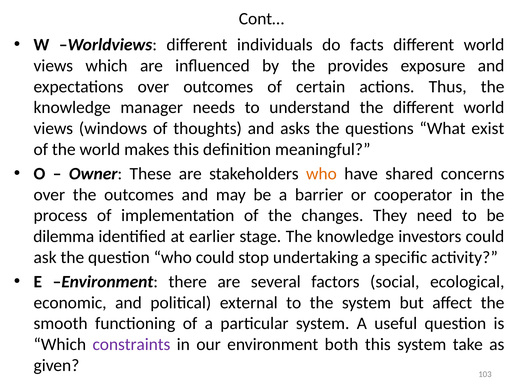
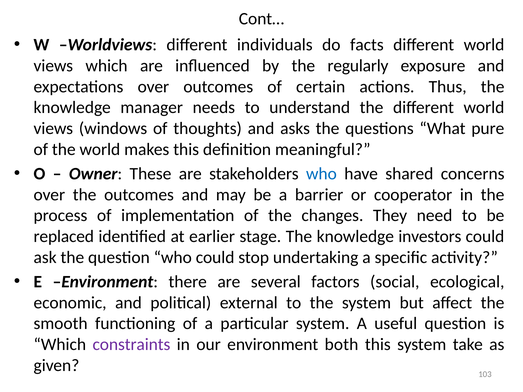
provides: provides -> regularly (358, 66)
exist: exist -> pure (488, 128)
who colour: orange -> blue (321, 174)
dilemma: dilemma -> replaced (64, 237)
